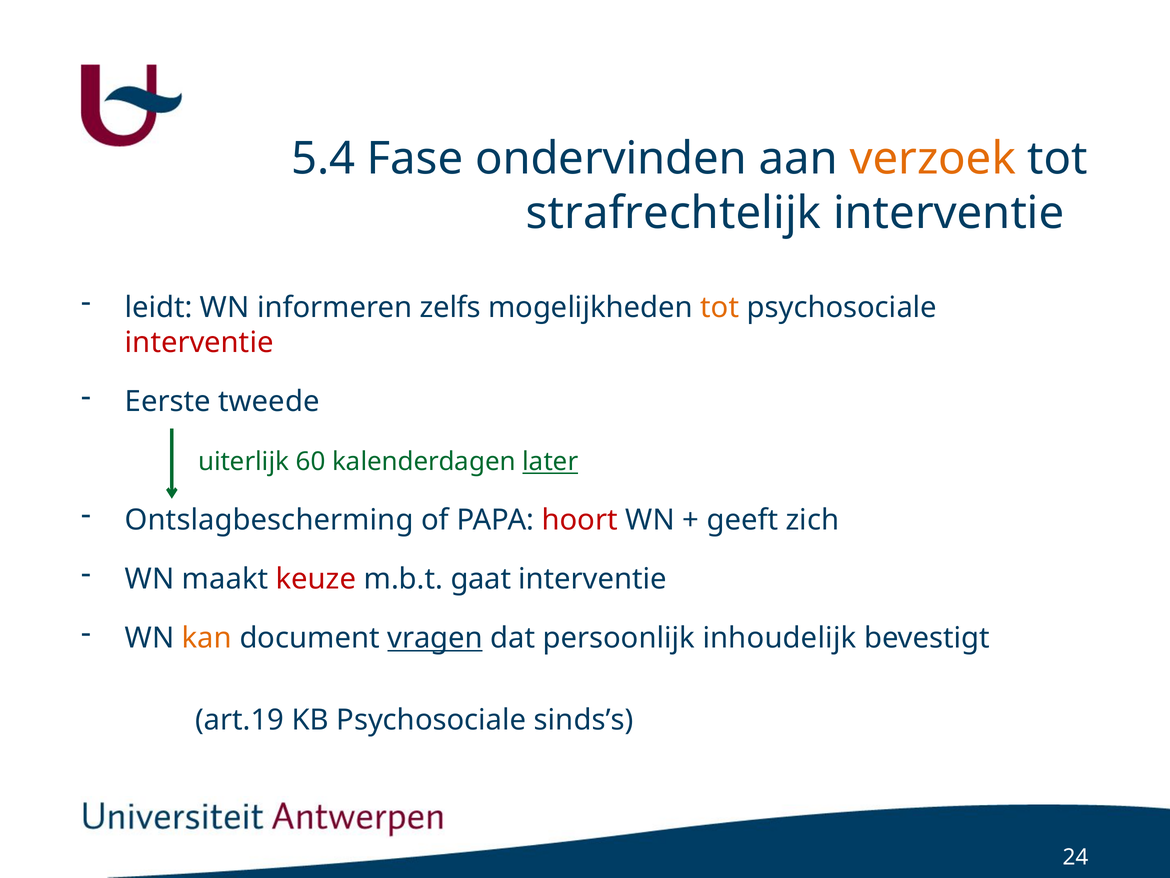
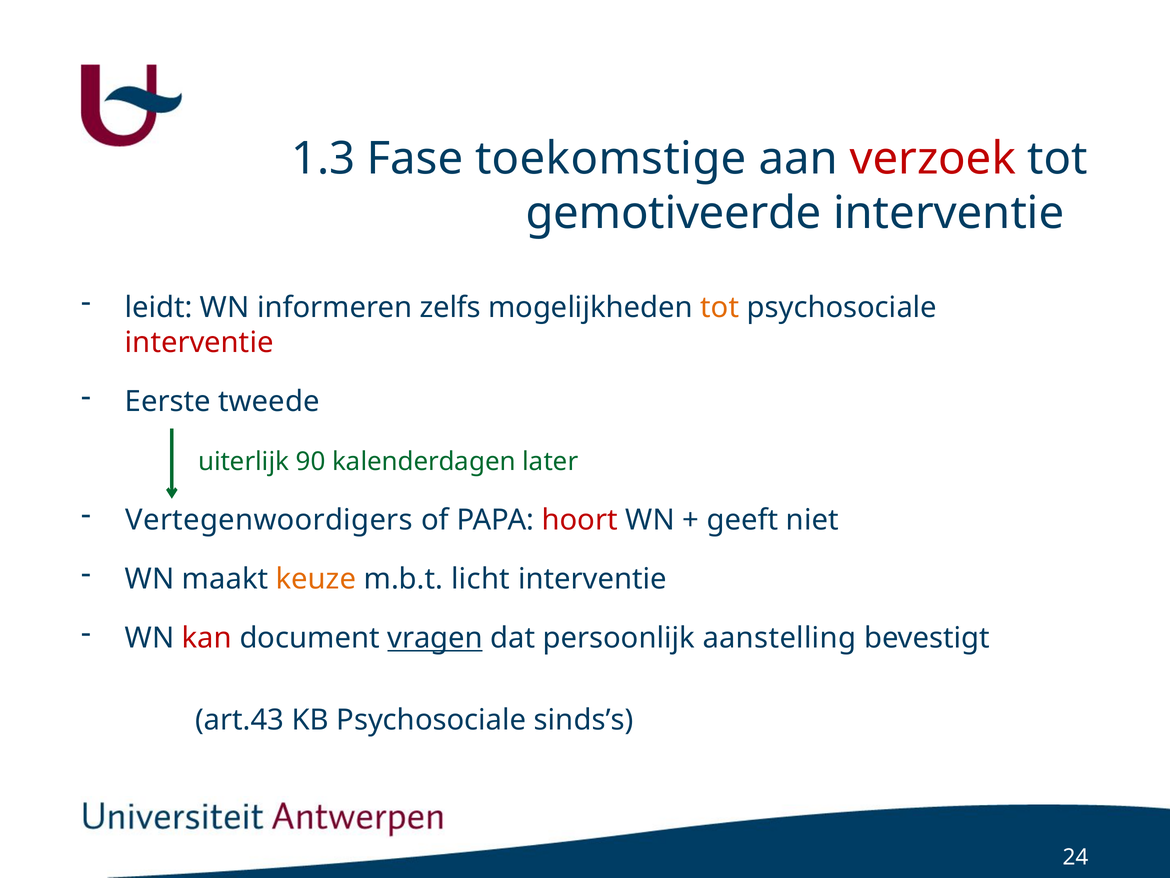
5.4: 5.4 -> 1.3 (323, 159)
ondervinden: ondervinden -> toekomstige (611, 159)
verzoek colour: orange -> red (933, 159)
strafrechtelijk: strafrechtelijk -> gemotiveerde (674, 213)
60: 60 -> 90 (311, 462)
later underline: present -> none (550, 462)
Ontslagbescherming: Ontslagbescherming -> Vertegenwoordigers (269, 520)
zich: zich -> niet (812, 520)
keuze colour: red -> orange (316, 579)
gaat: gaat -> licht (481, 579)
kan colour: orange -> red (207, 638)
inhoudelijk: inhoudelijk -> aanstelling (779, 638)
art.19: art.19 -> art.43 (240, 720)
